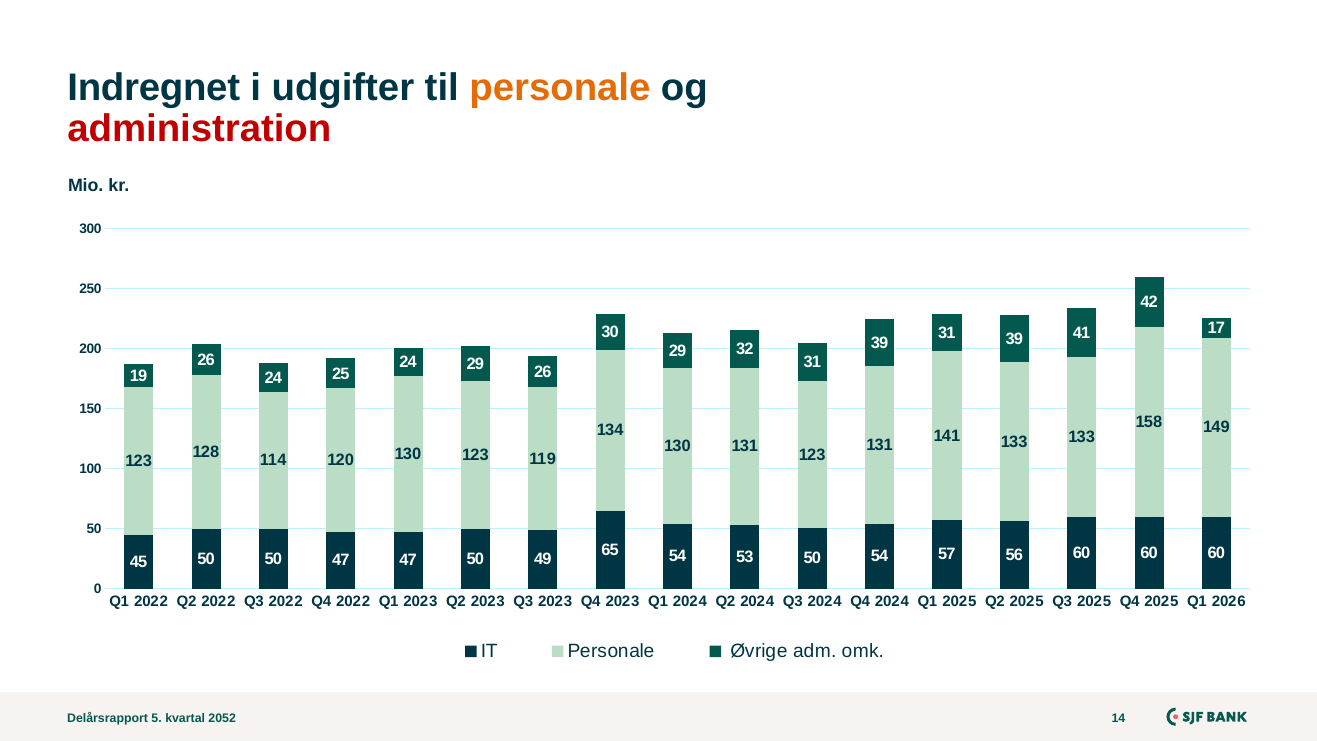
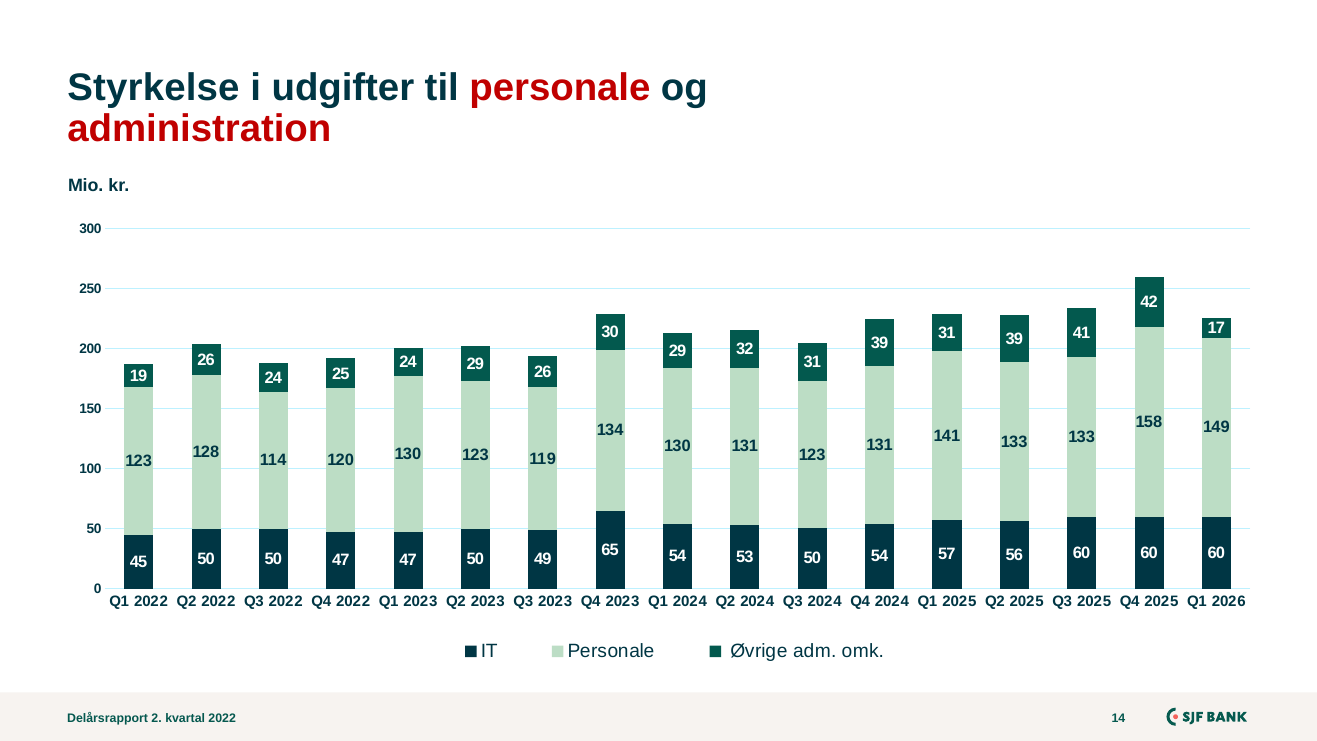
Indregnet: Indregnet -> Styrkelse (153, 88)
personale colour: orange -> red (560, 88)
5: 5 -> 2 (157, 718)
kvartal 2052: 2052 -> 2022 (222, 718)
